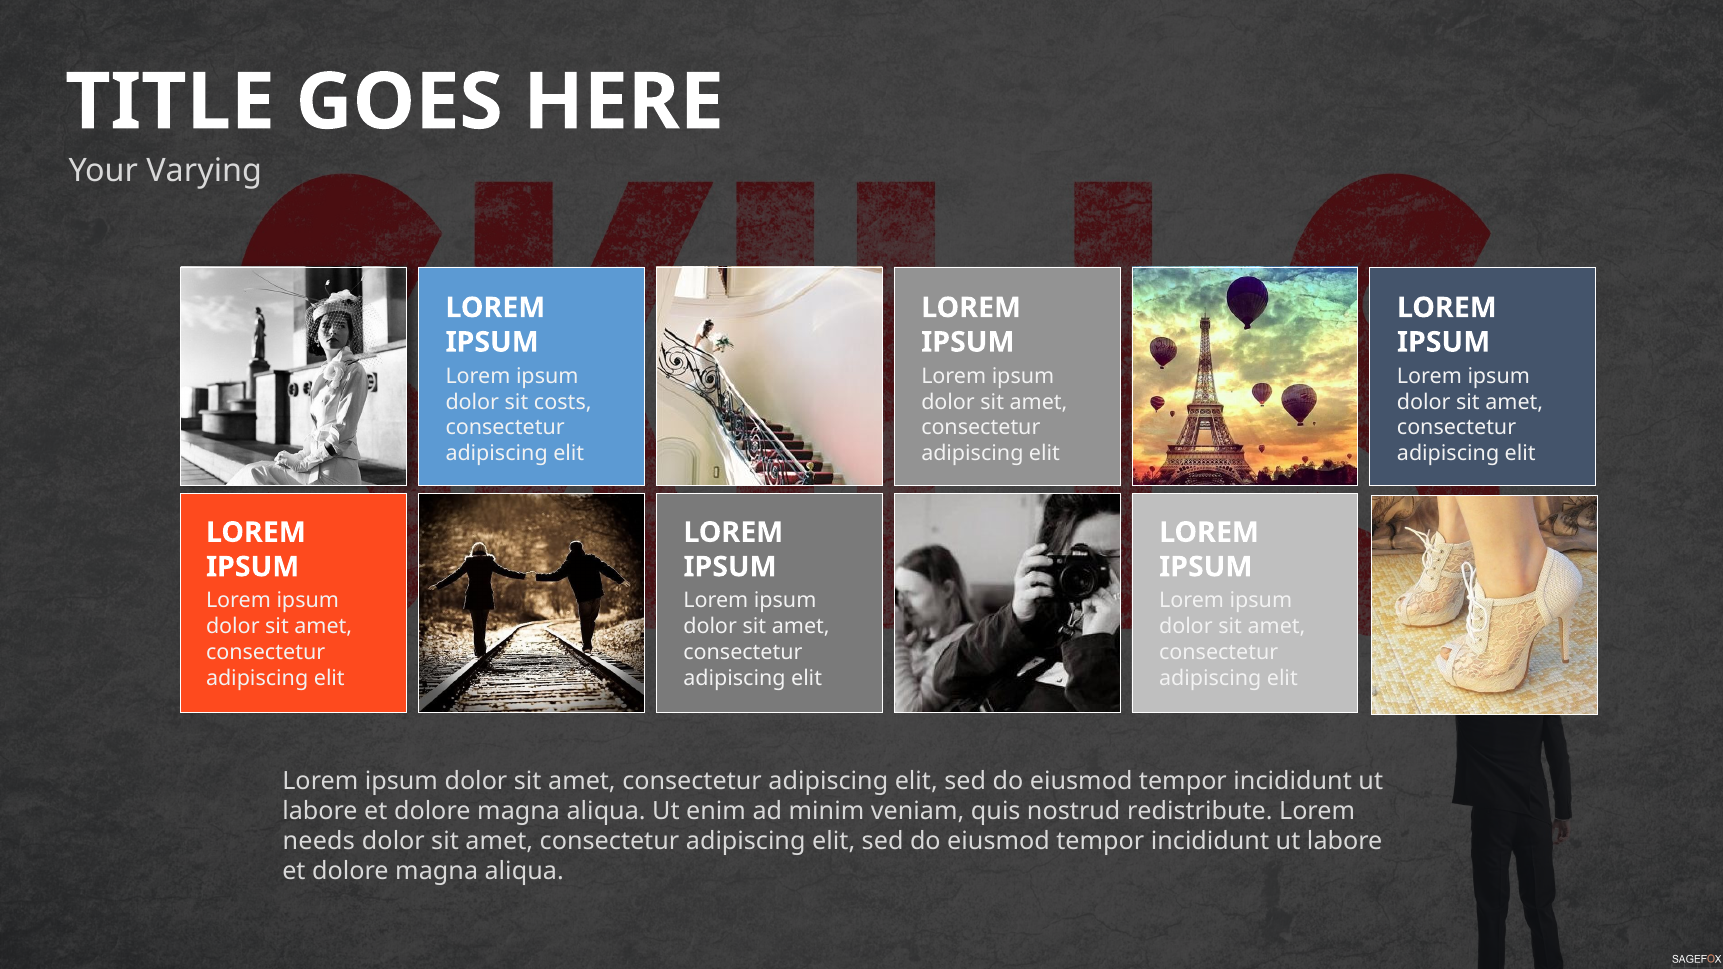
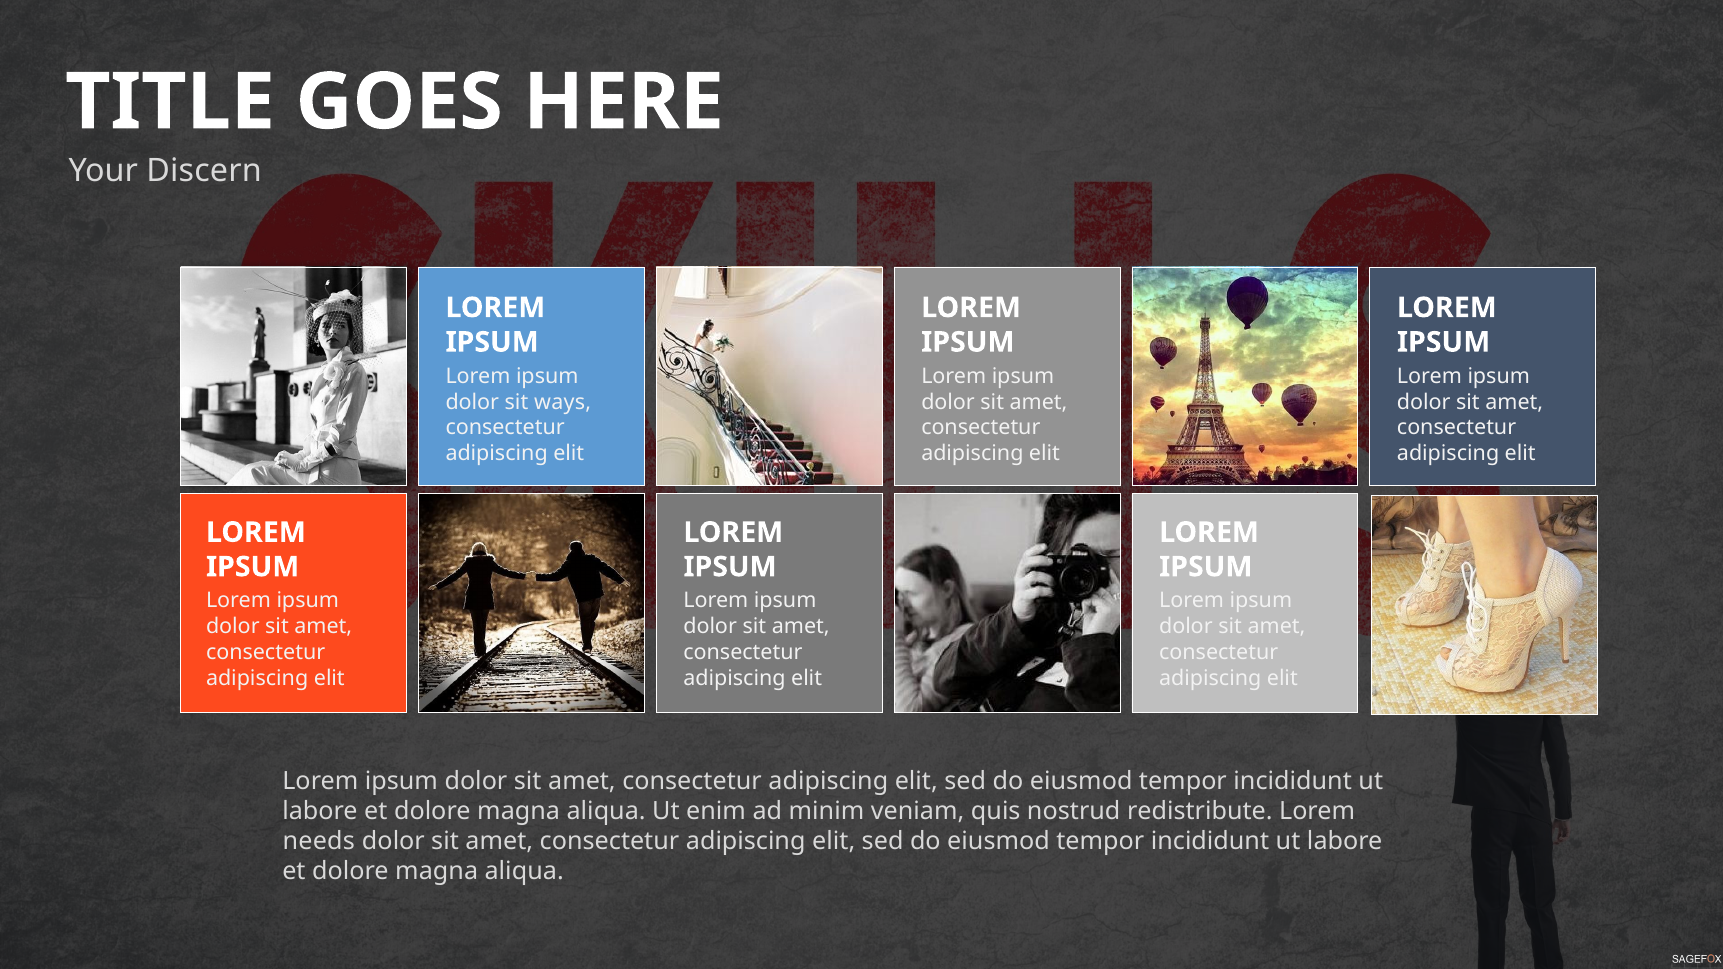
Varying: Varying -> Discern (204, 171)
costs: costs -> ways (563, 402)
